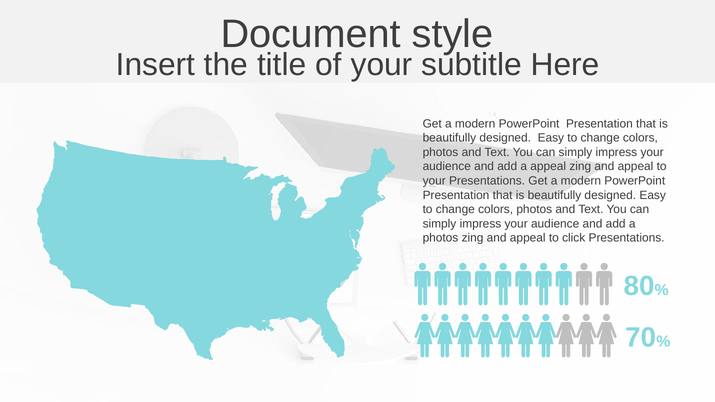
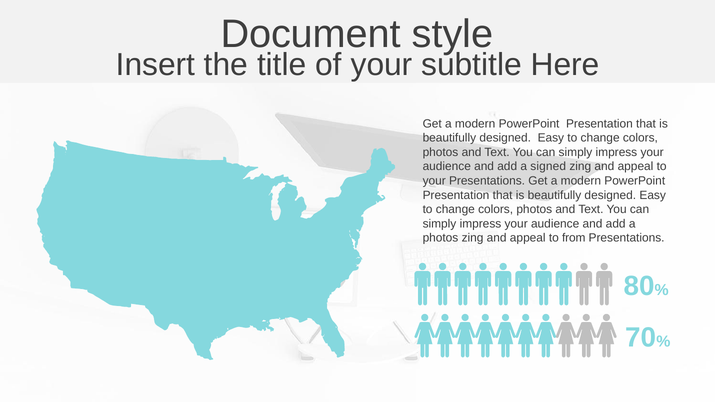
a appeal: appeal -> signed (548, 167)
click: click -> from (574, 238)
